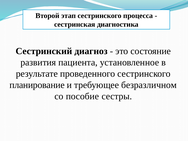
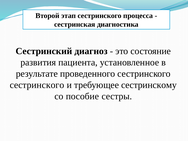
планирование: планирование -> сестринского (37, 85)
безразличном: безразличном -> сестринскому (149, 85)
